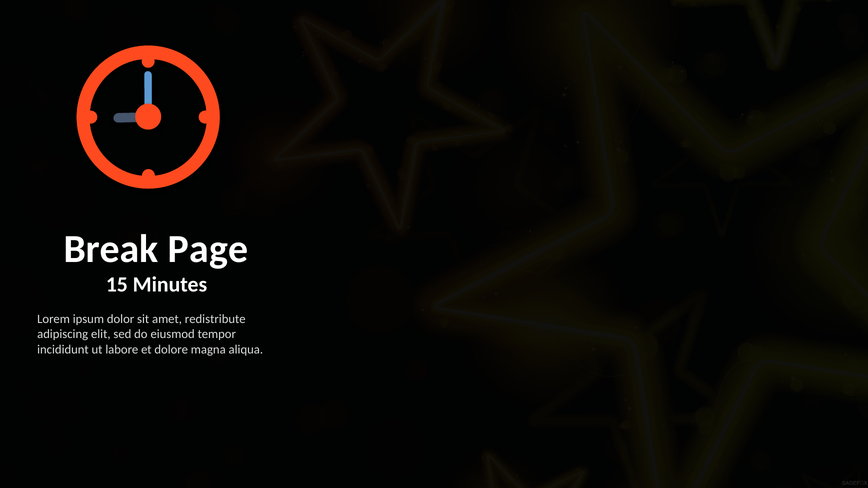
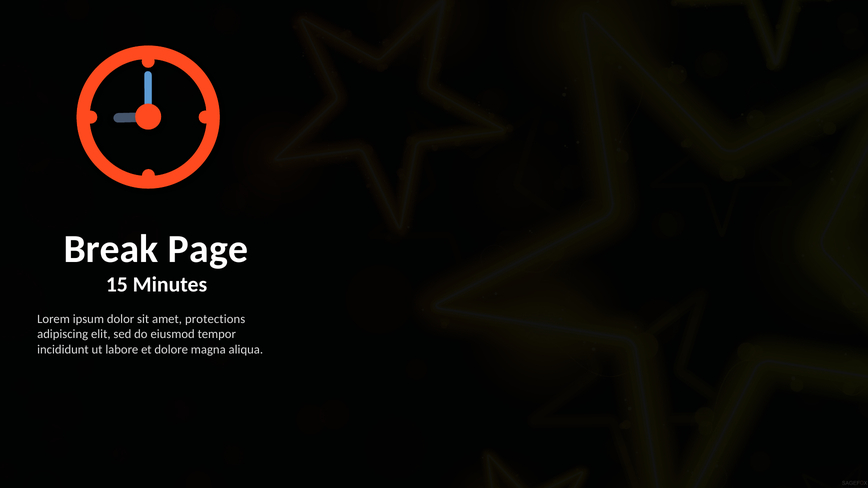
redistribute: redistribute -> protections (215, 319)
